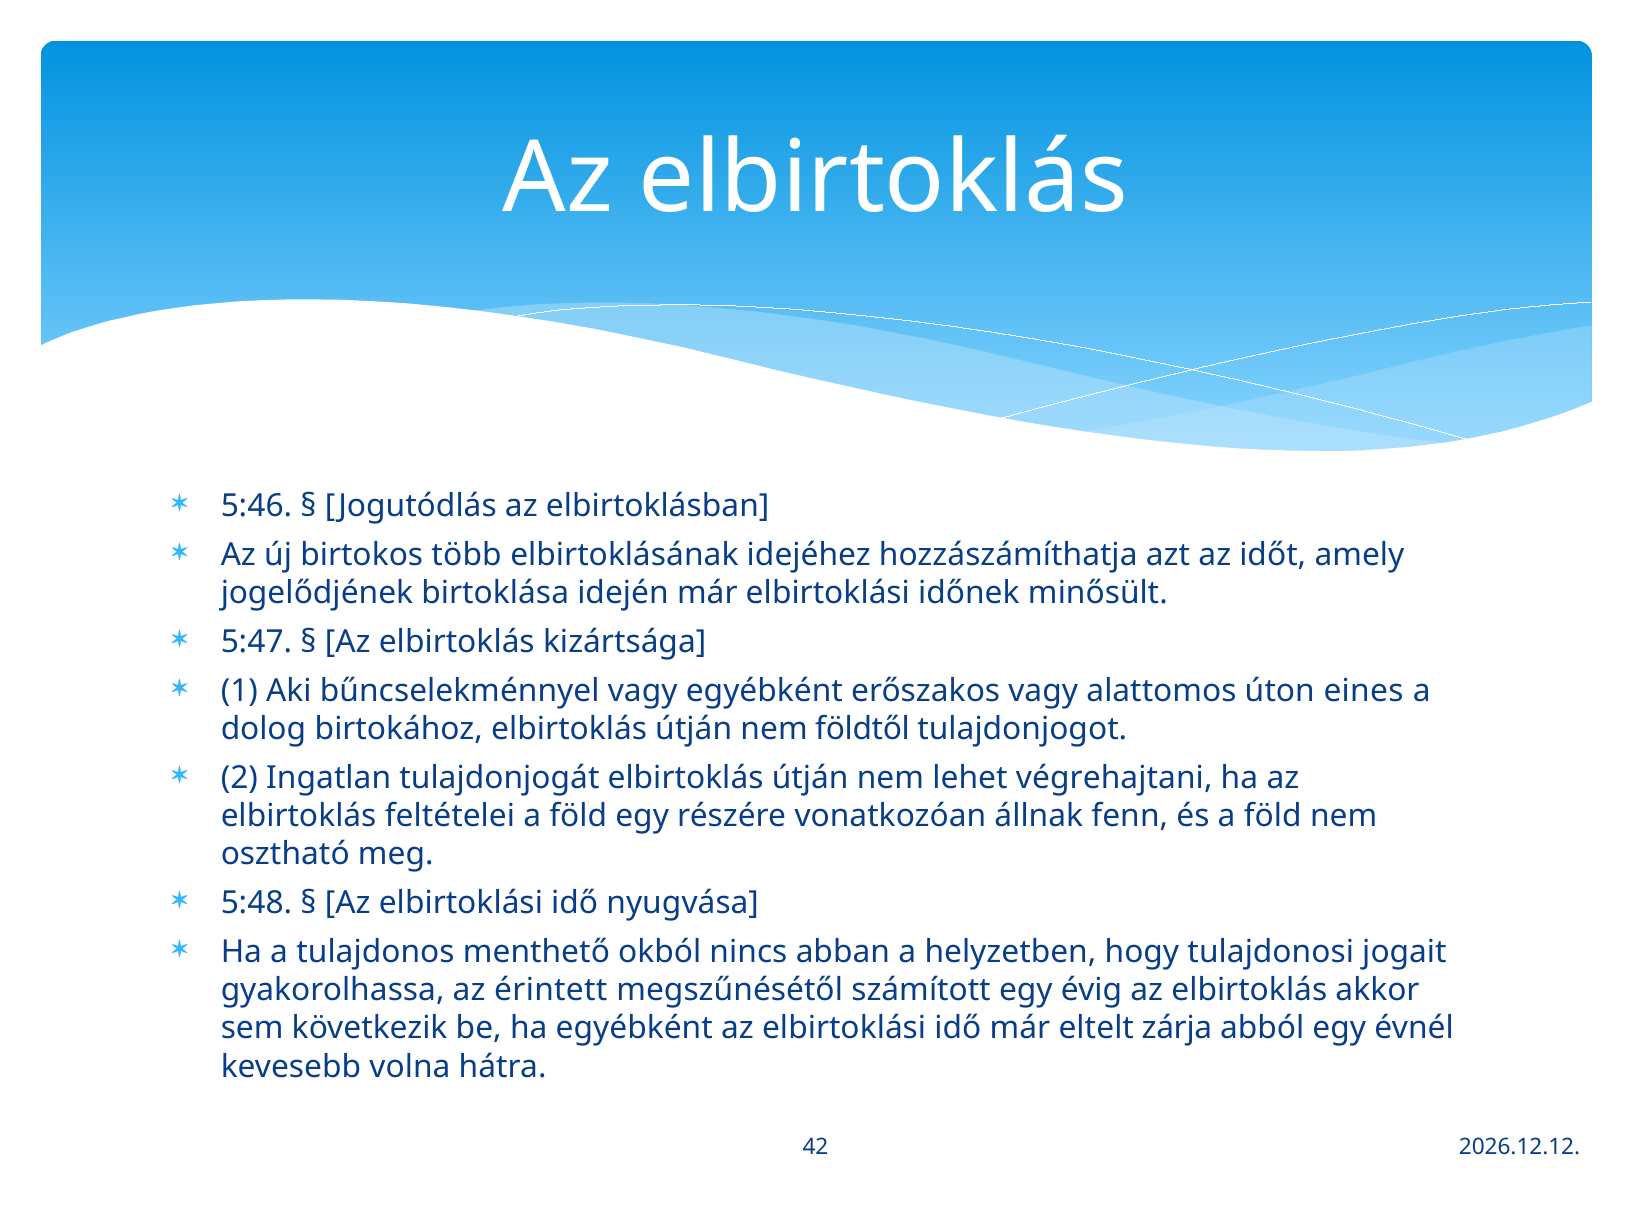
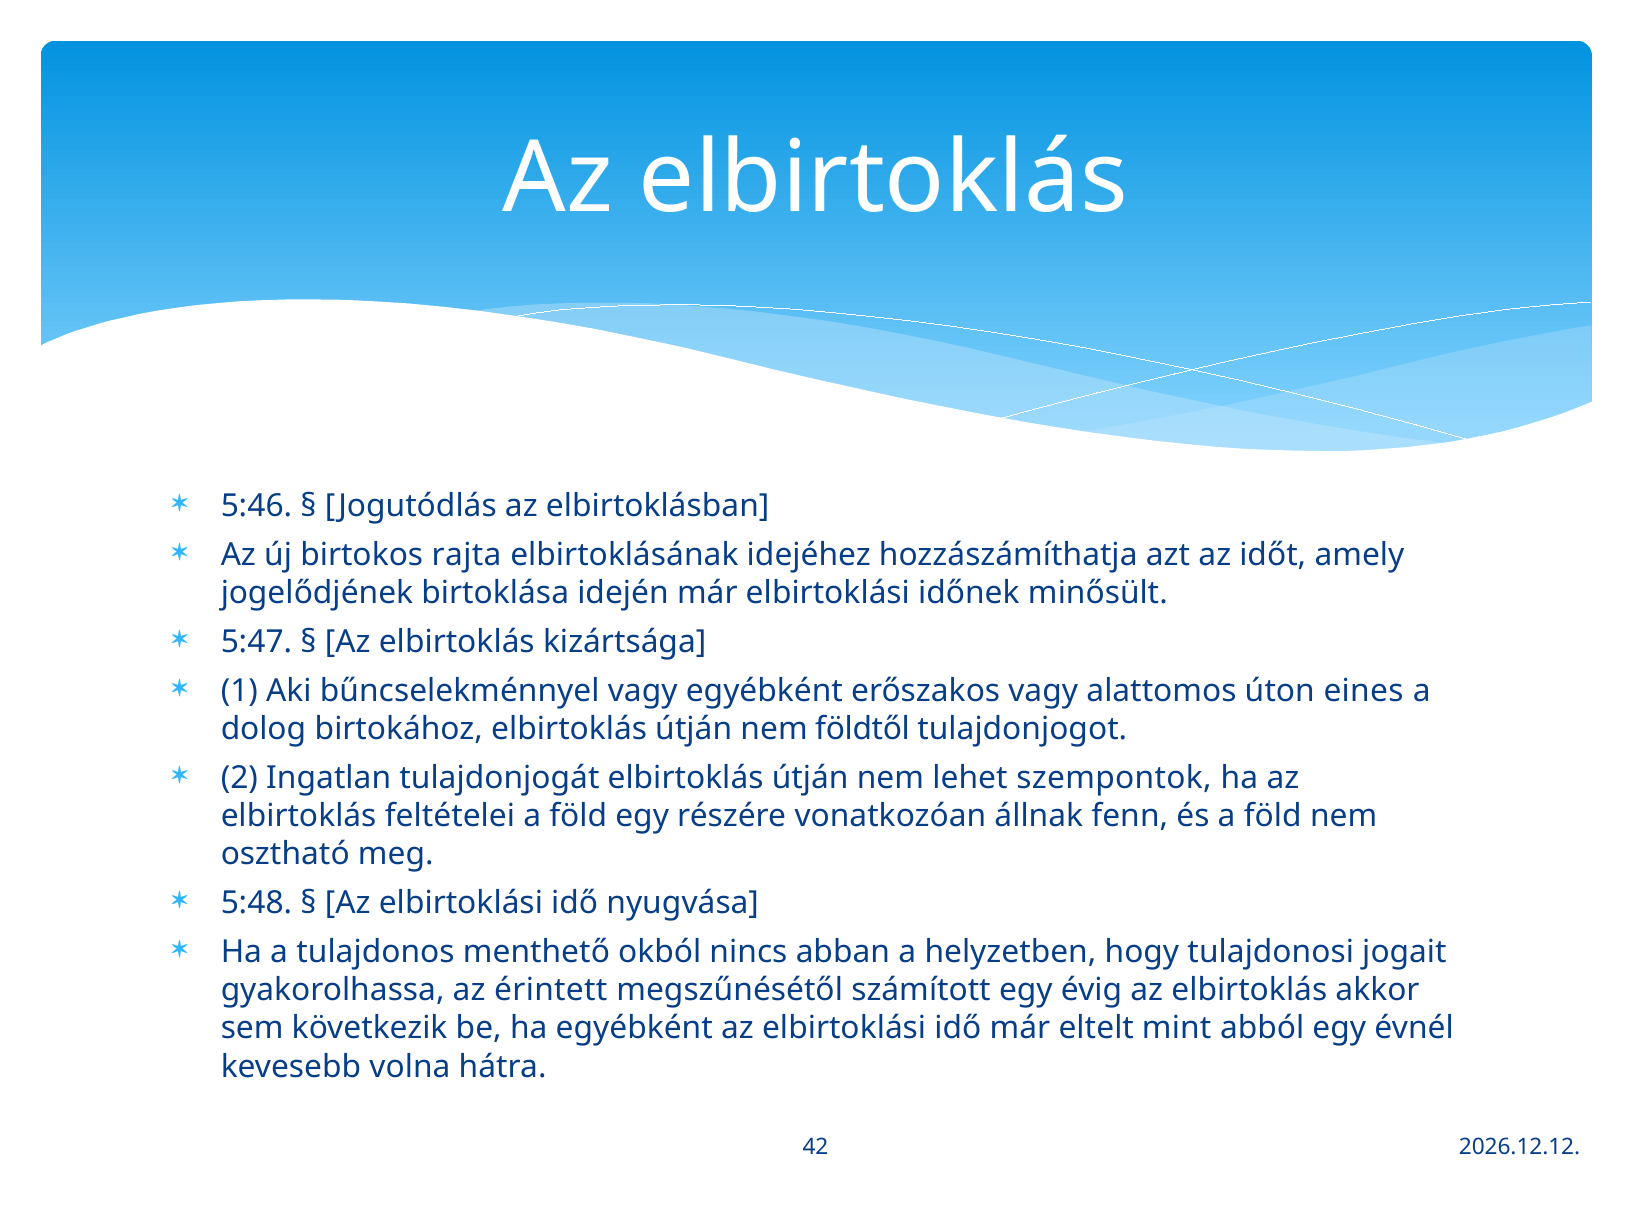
több: több -> rajta (467, 556)
végrehajtani: végrehajtani -> szempontok (1114, 779)
zárja: zárja -> mint (1177, 1029)
